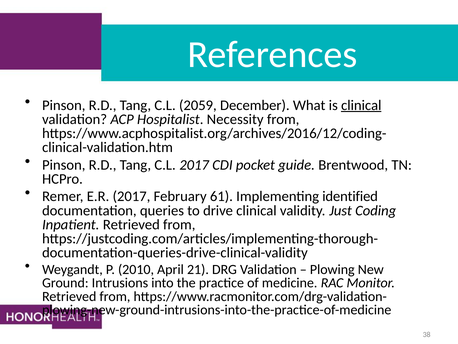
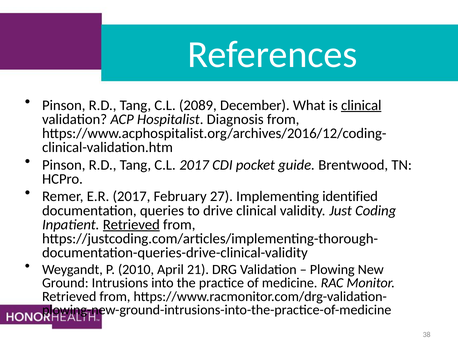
2059: 2059 -> 2089 (198, 105)
Necessity: Necessity -> Diagnosis (235, 119)
61: 61 -> 27 (221, 196)
Retrieved underline: none -> present (131, 224)
